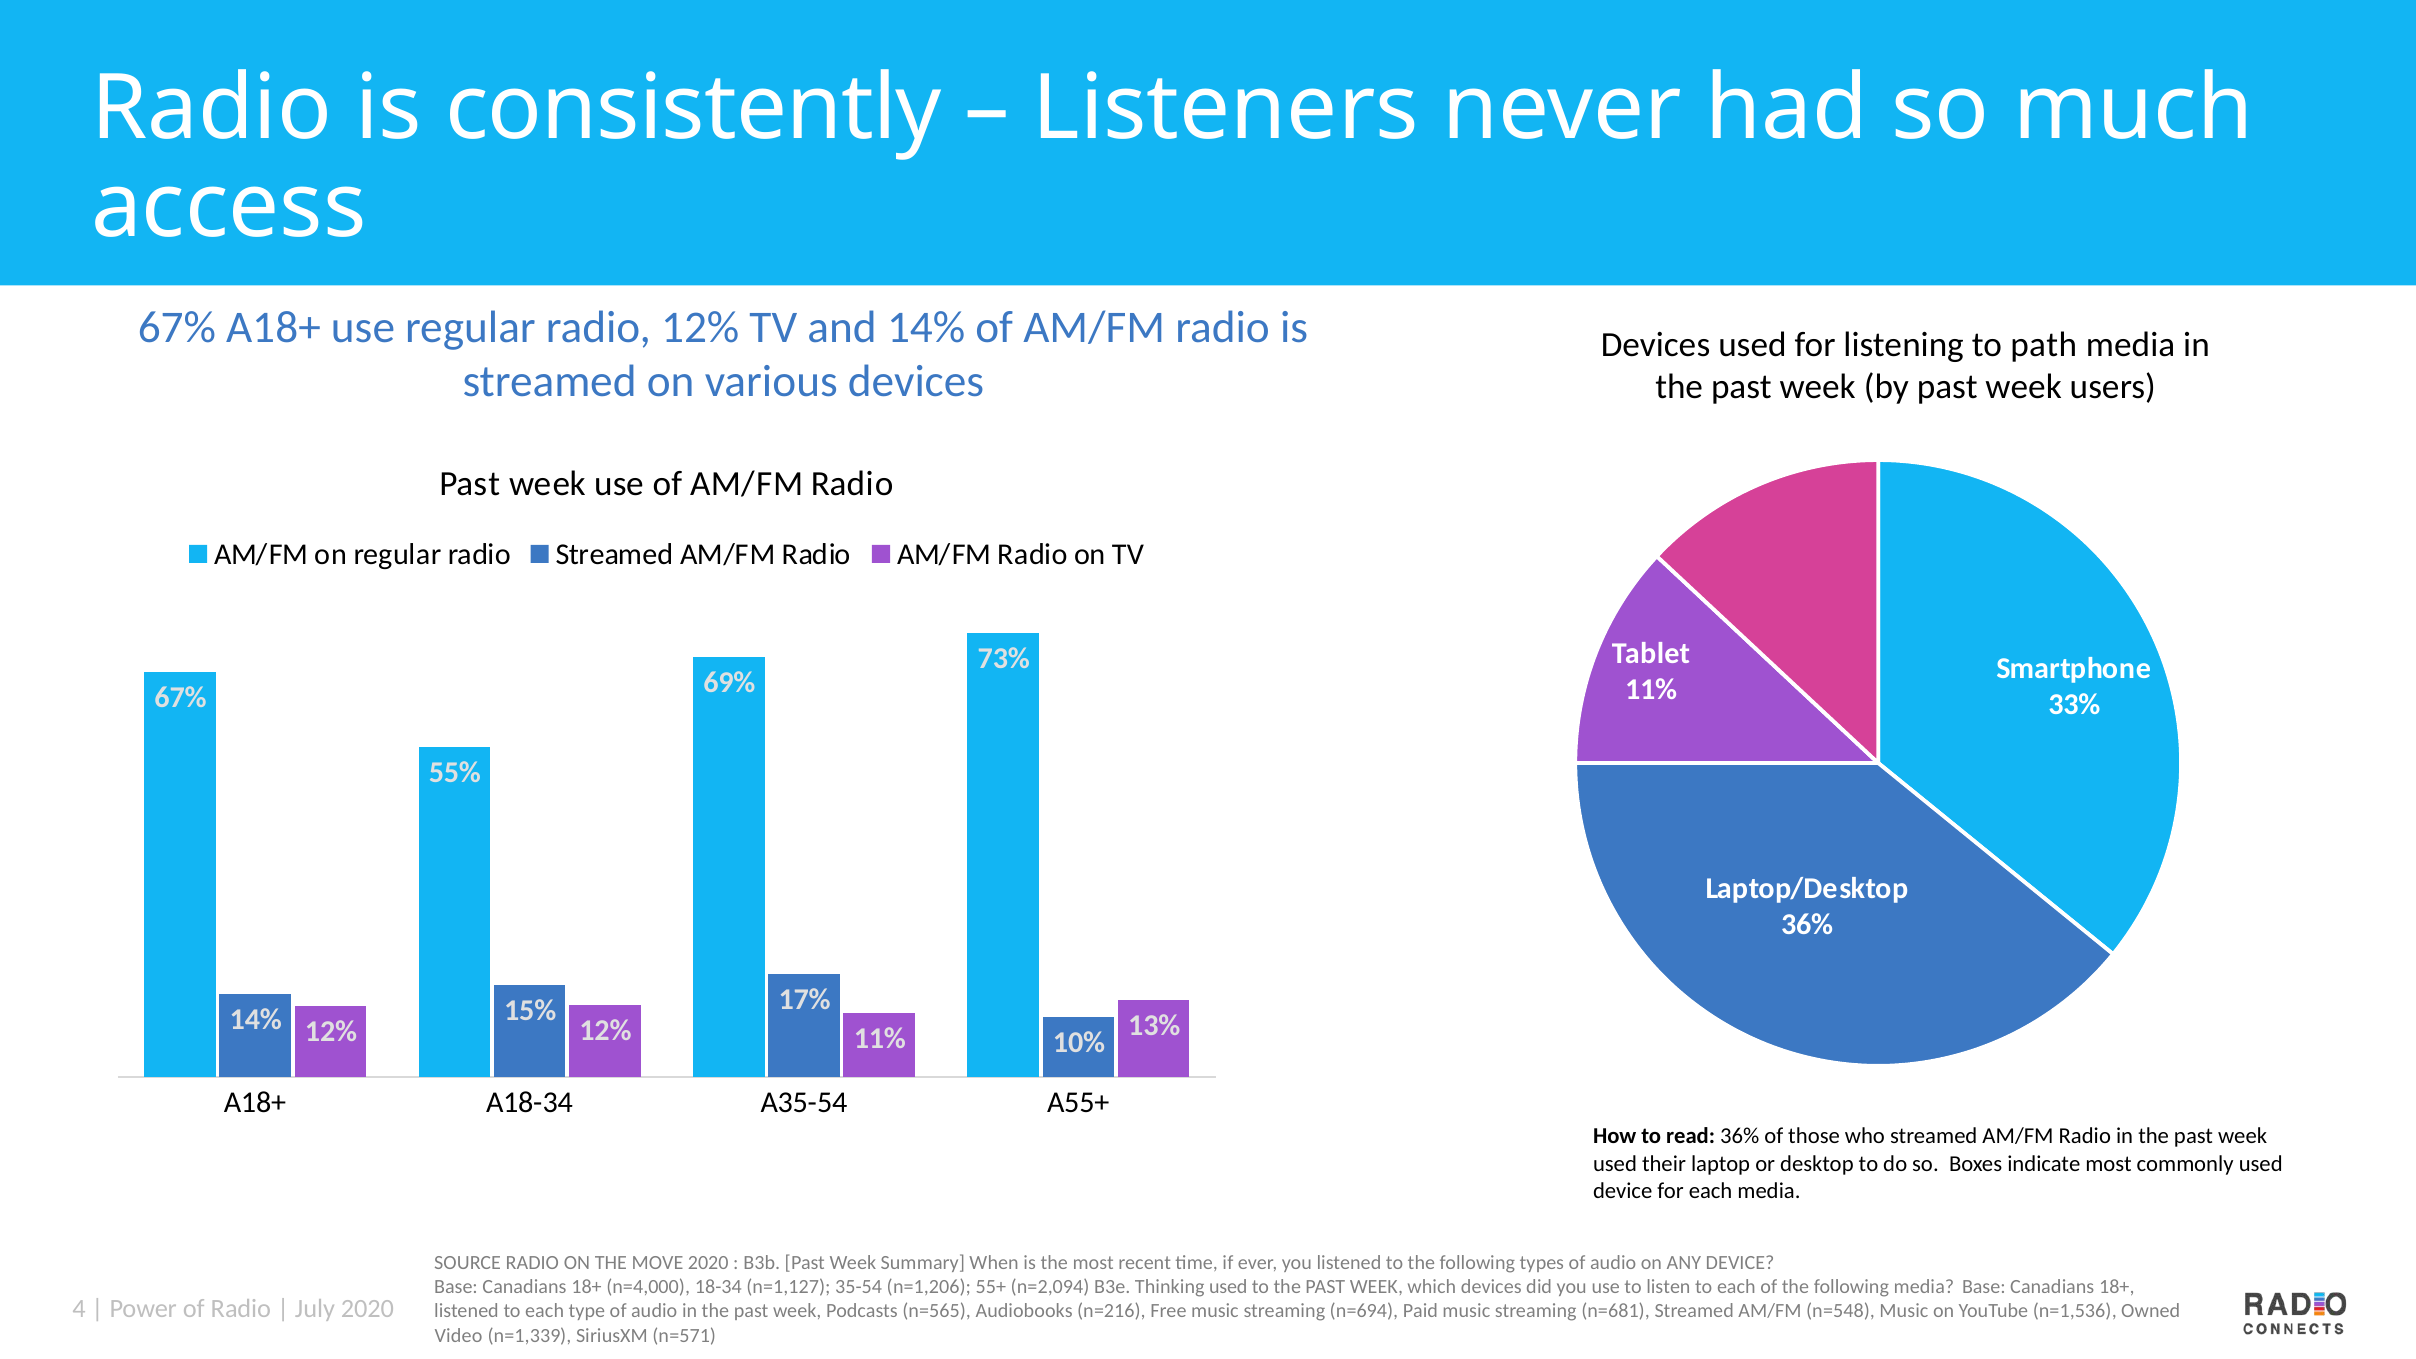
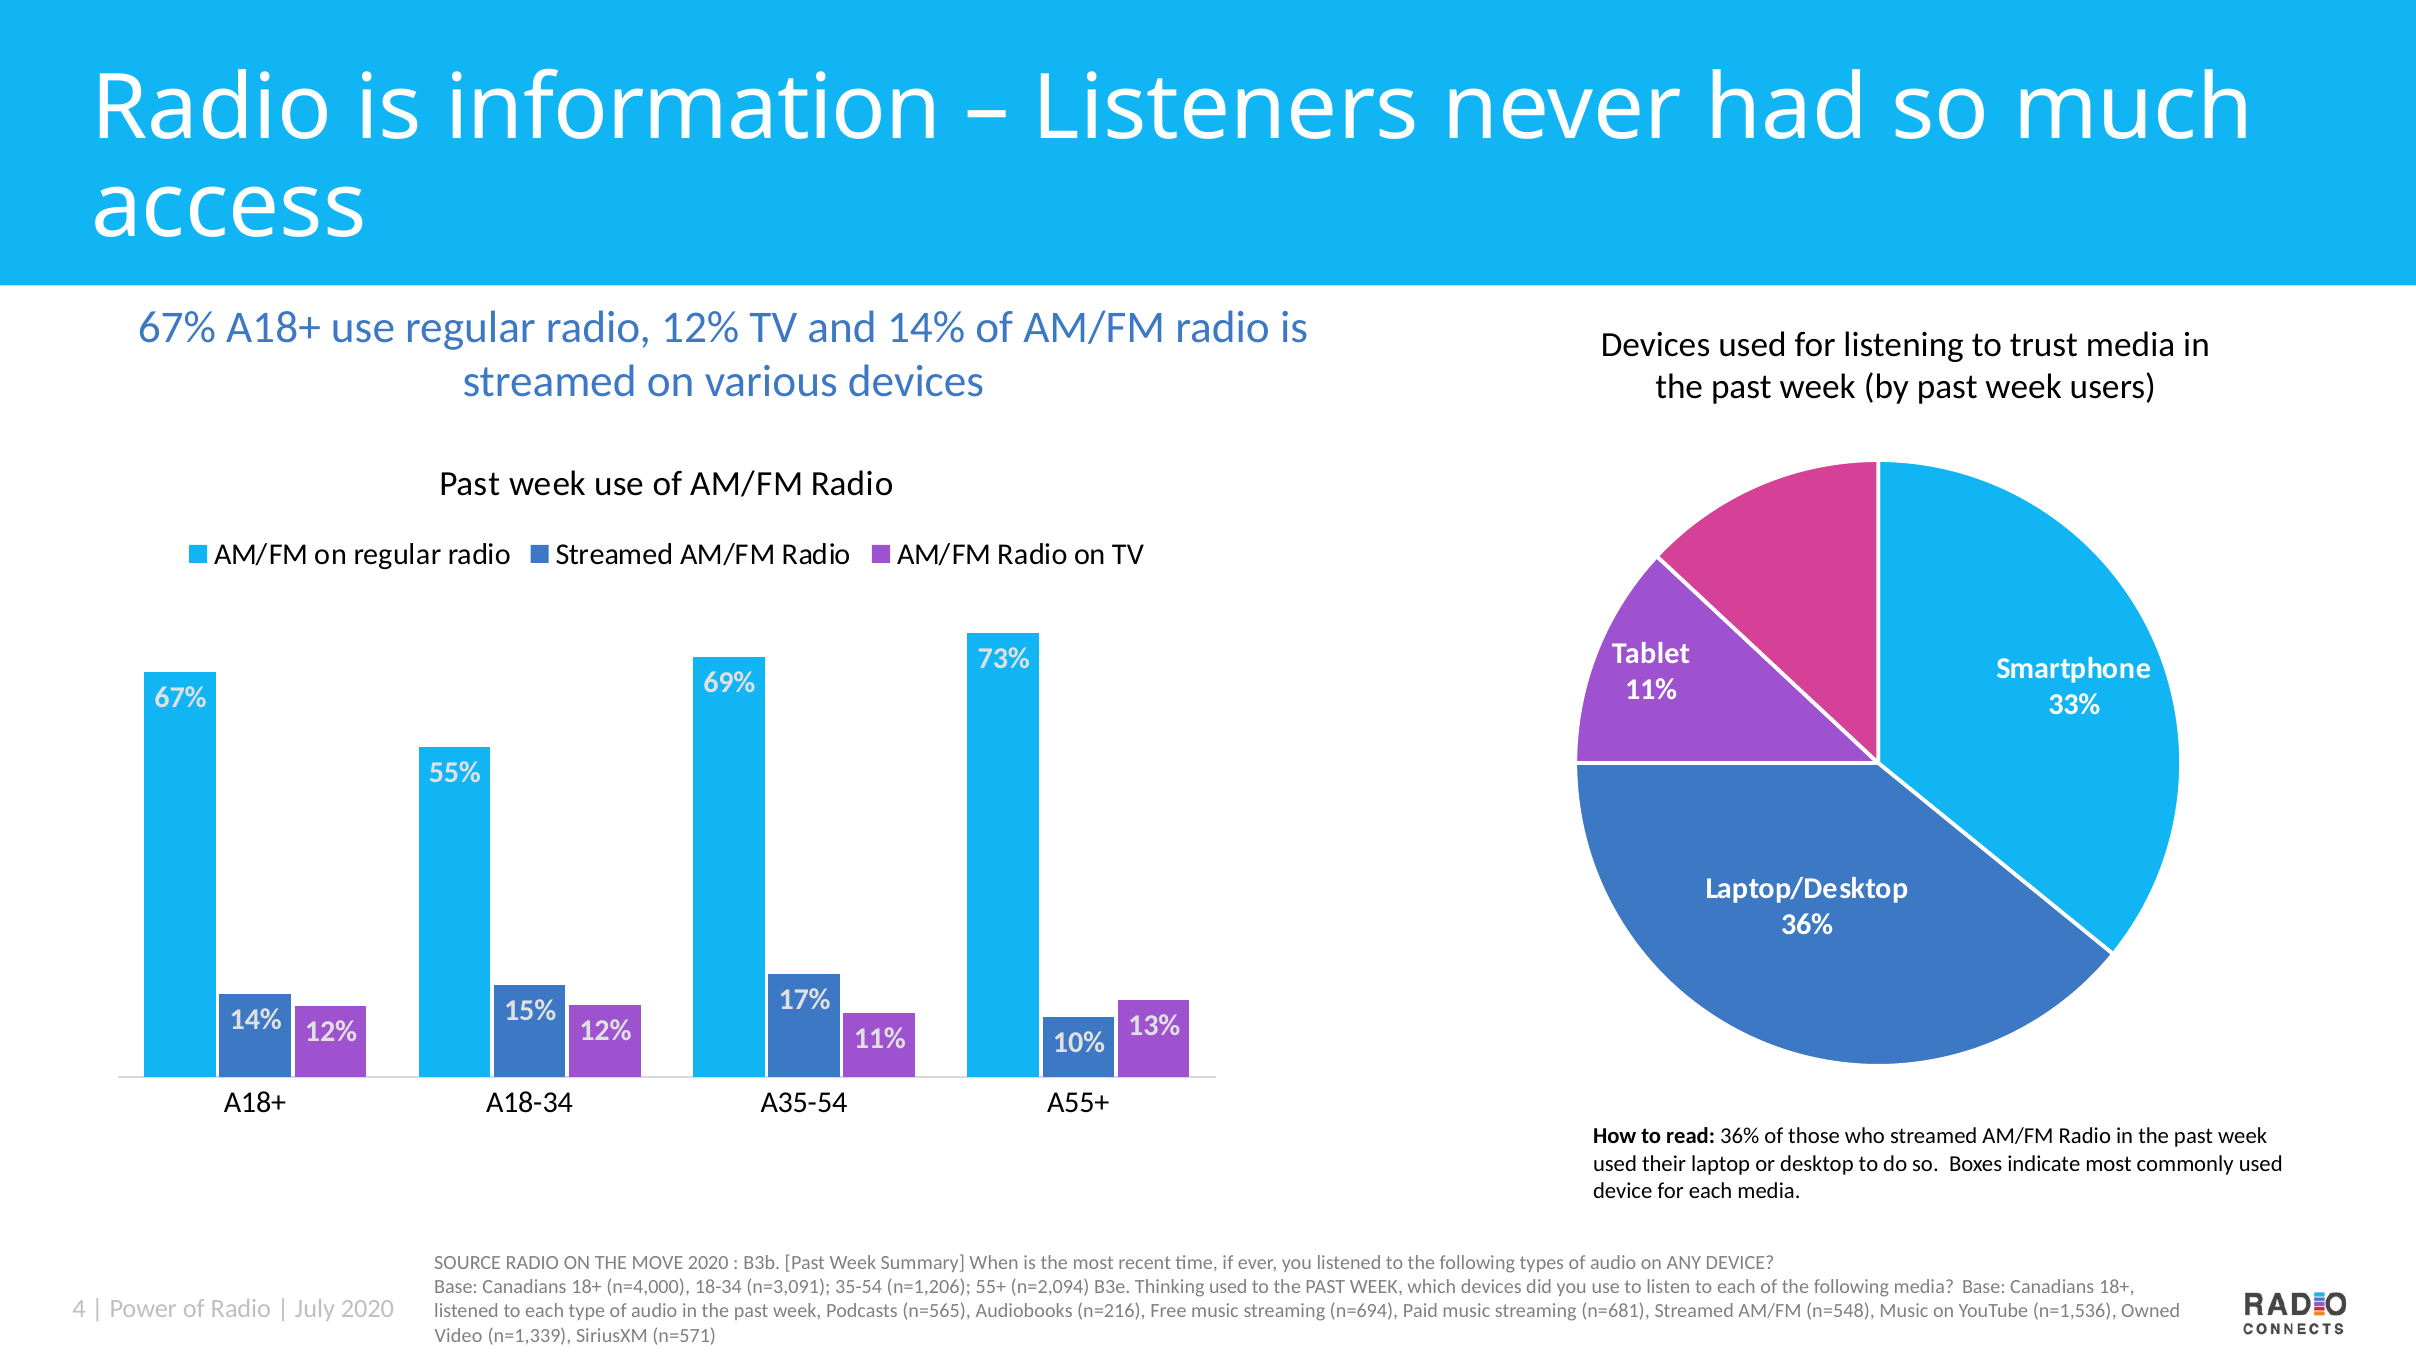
consistently: consistently -> information (694, 109)
path: path -> trust (2044, 345)
n=1,127: n=1,127 -> n=3,091 (788, 1287)
